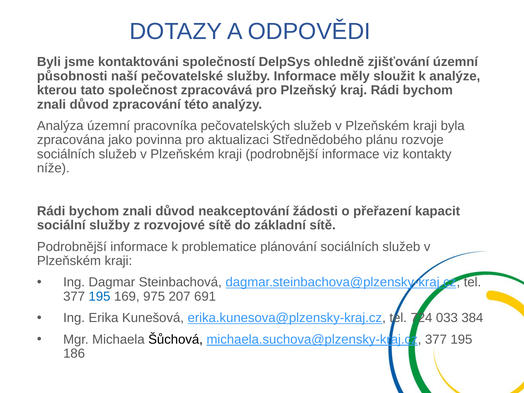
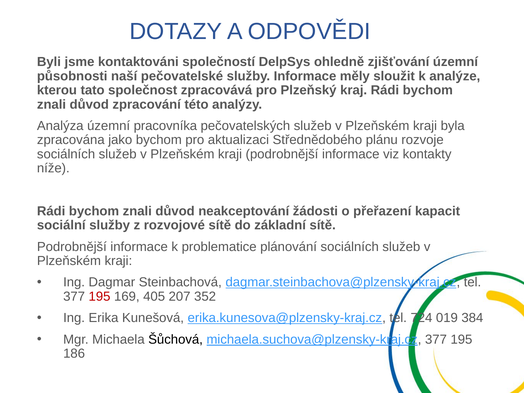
jako povinna: povinna -> bychom (159, 140)
195 colour: blue -> red (99, 296)
975: 975 -> 405 (154, 296)
691: 691 -> 352 (205, 296)
033: 033 -> 019 (447, 318)
